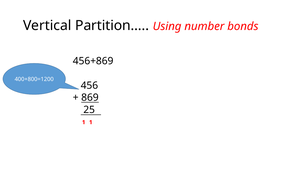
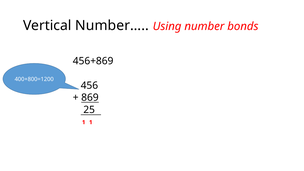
Partition…: Partition… -> Number… (112, 26)
